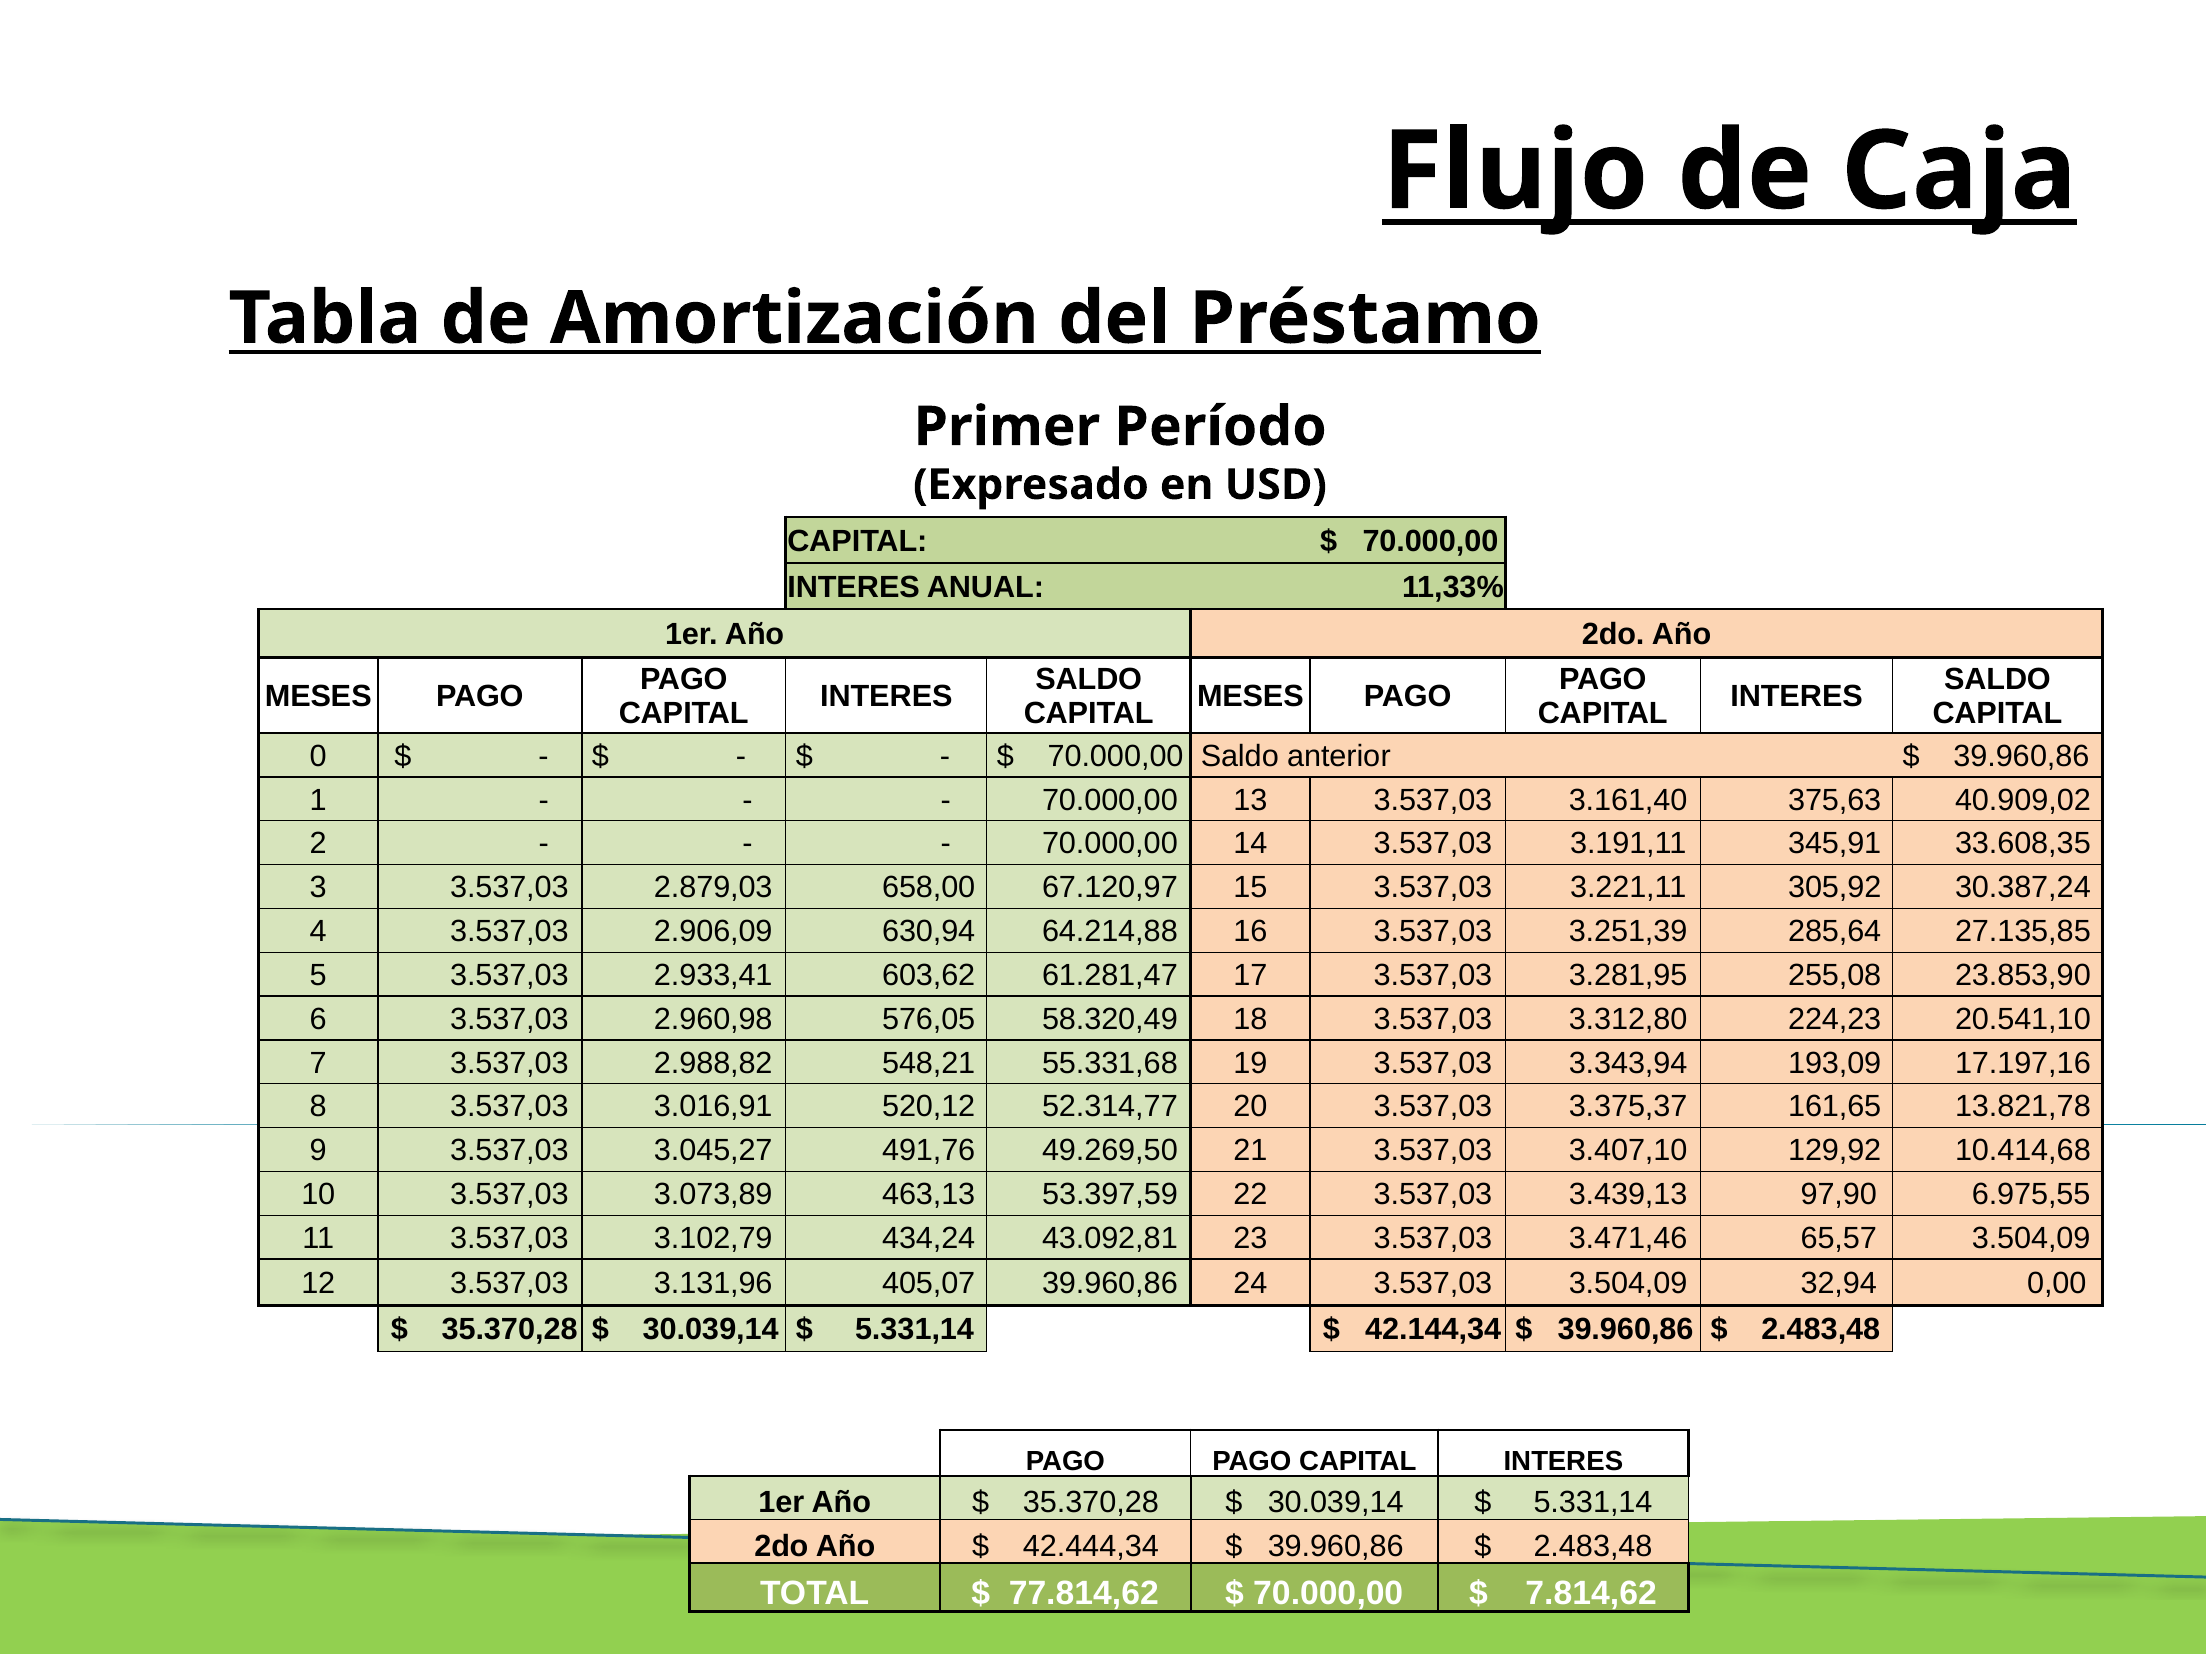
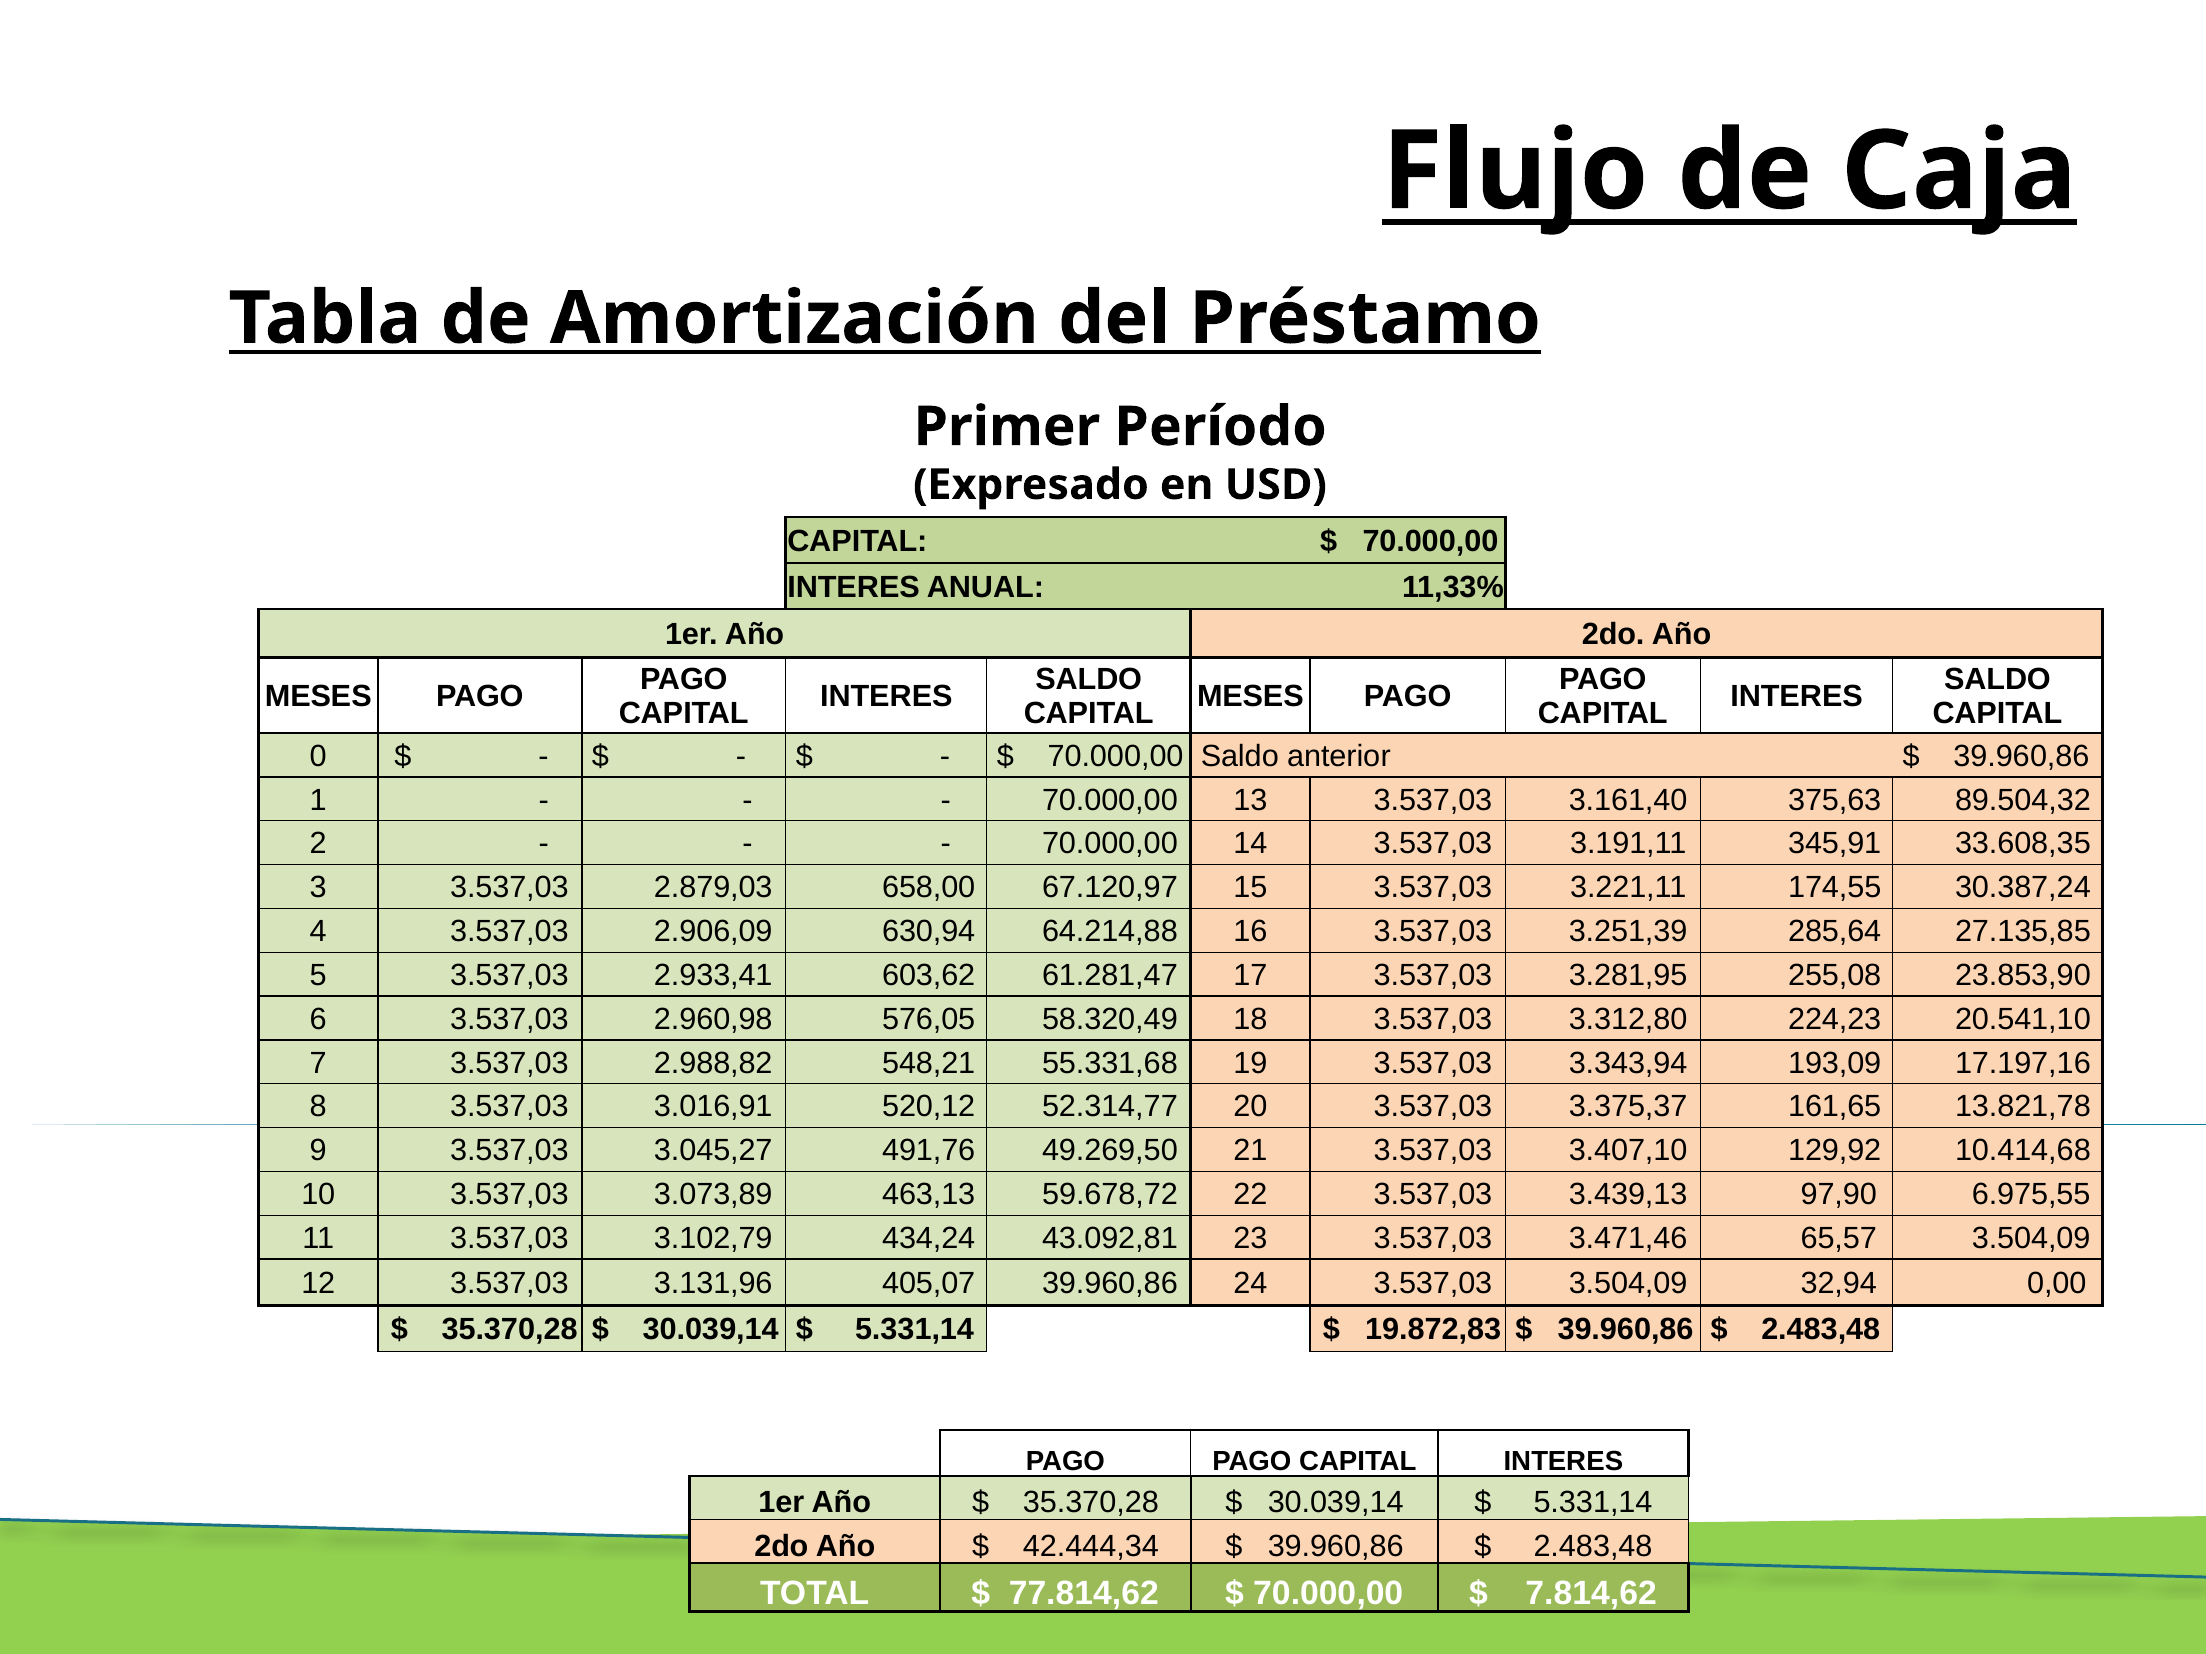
40.909,02: 40.909,02 -> 89.504,32 (2023, 800)
305,92: 305,92 -> 174,55 (1835, 888)
53.397,59: 53.397,59 -> 59.678,72 (1110, 1195)
42.144,34: 42.144,34 -> 19.872,83 (1433, 1330)
